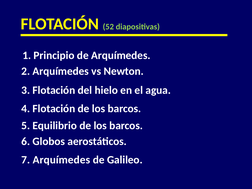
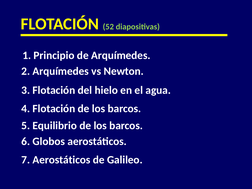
7 Arquímedes: Arquímedes -> Aerostáticos (61, 160)
